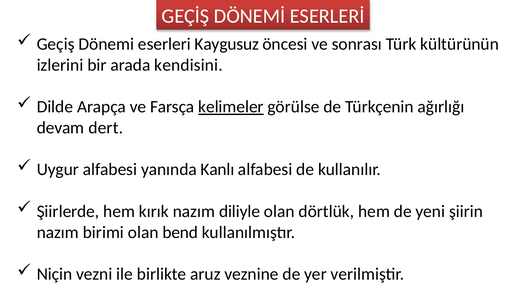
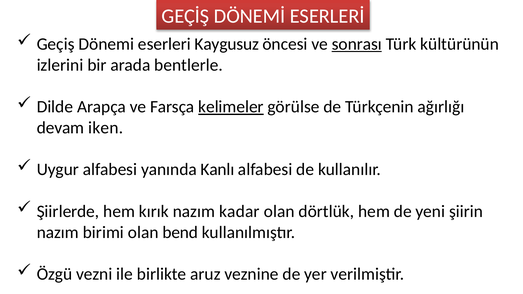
sonrası underline: none -> present (357, 44)
kendisini: kendisini -> bentlerle (189, 65)
dert: dert -> iken (106, 128)
diliyle: diliyle -> kadar (239, 212)
Niçin: Niçin -> Özgü (54, 274)
